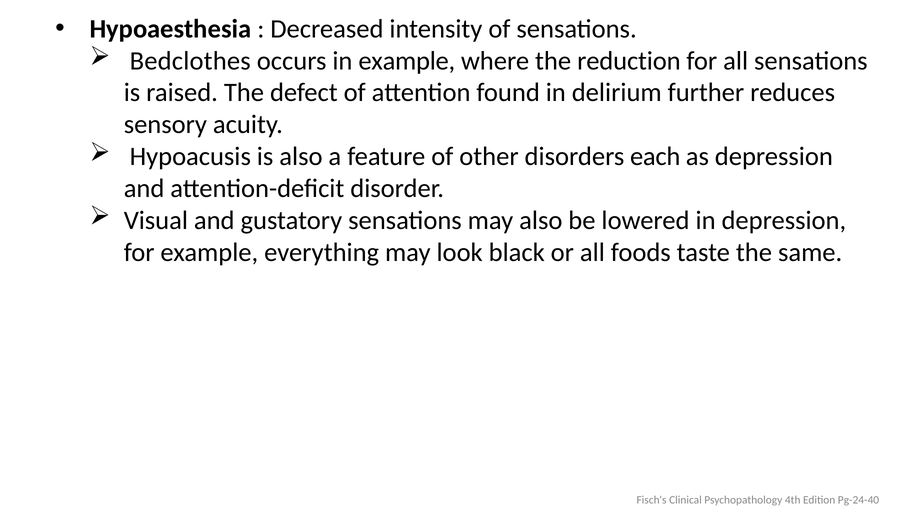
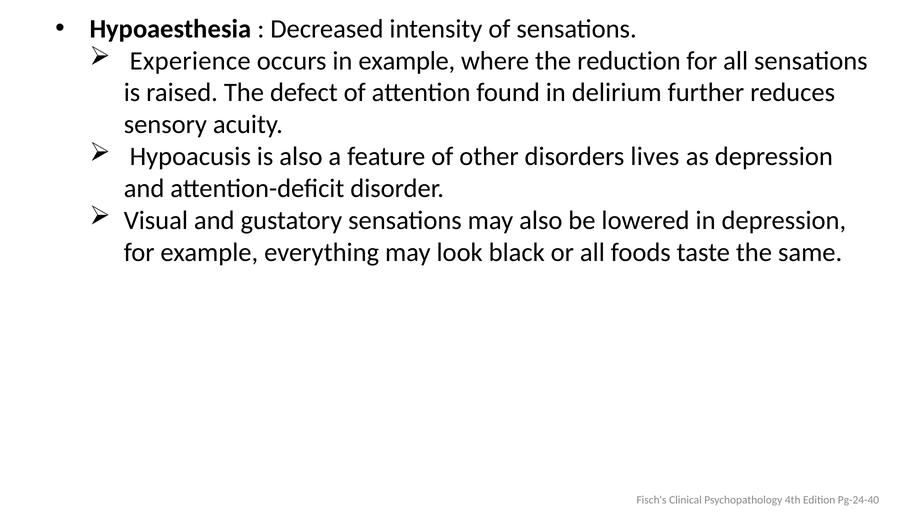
Bedclothes: Bedclothes -> Experience (190, 61)
each: each -> lives (655, 157)
